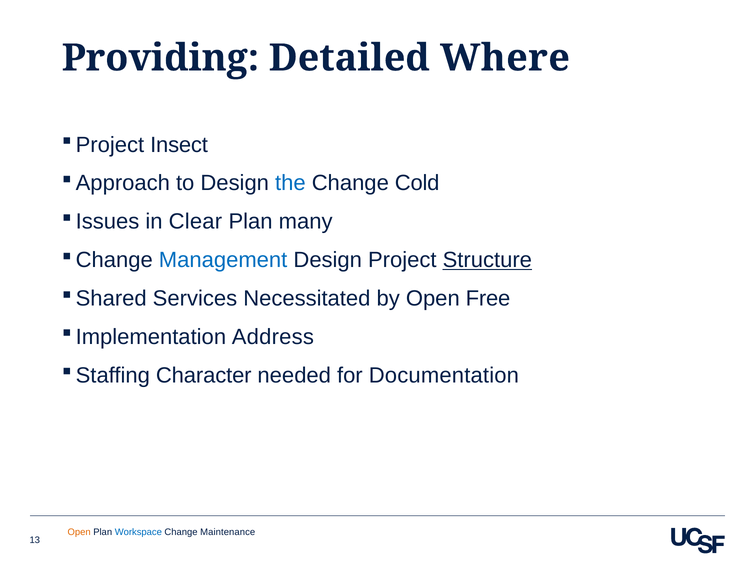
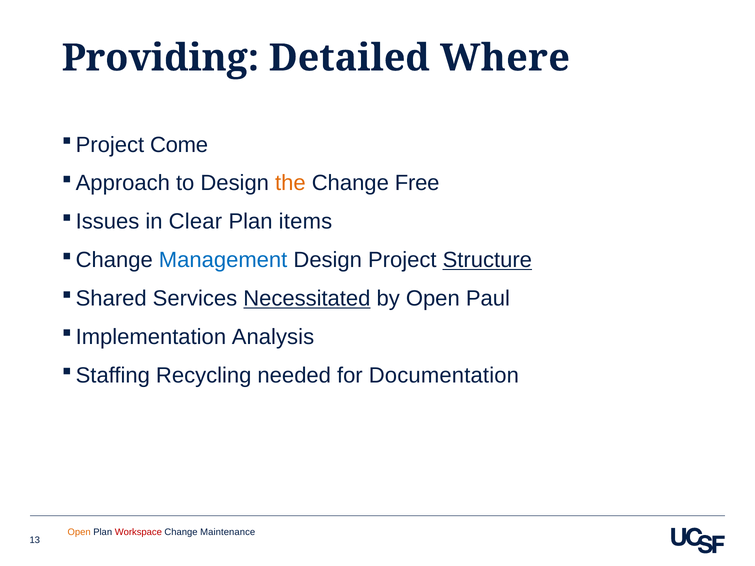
Insect: Insect -> Come (179, 145)
the colour: blue -> orange (290, 183)
Cold: Cold -> Free (417, 183)
many: many -> items (305, 222)
Necessitated underline: none -> present (307, 299)
Free: Free -> Paul (488, 299)
Address: Address -> Analysis (273, 337)
Character: Character -> Recycling (204, 376)
Workspace colour: blue -> red (138, 532)
